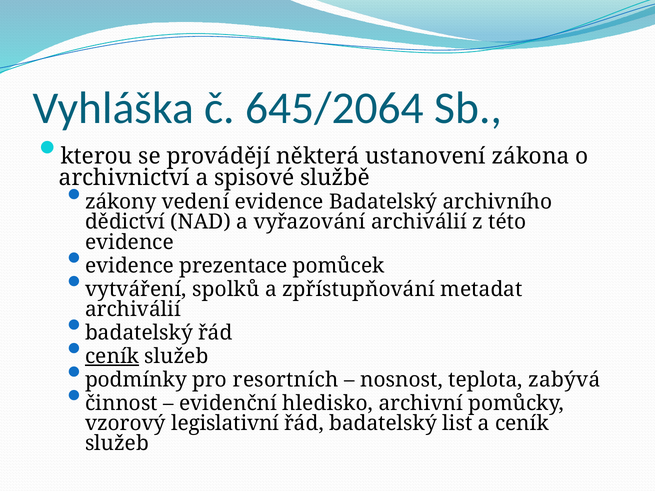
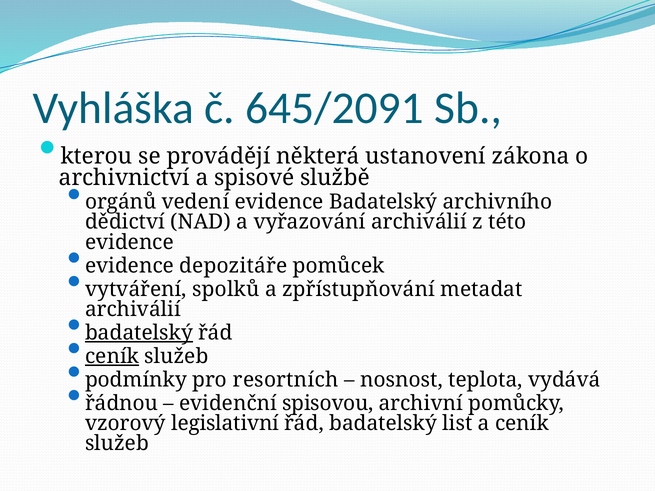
645/2064: 645/2064 -> 645/2091 (335, 108)
zákony: zákony -> orgánů (121, 202)
prezentace: prezentace -> depozitáře (233, 266)
badatelský underline: none -> present (139, 333)
zabývá: zabývá -> vydává (564, 380)
činnost: činnost -> řádnou (121, 404)
hledisko: hledisko -> spisovou (328, 404)
